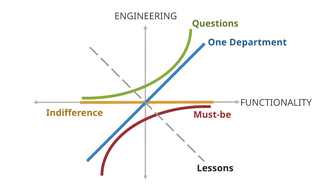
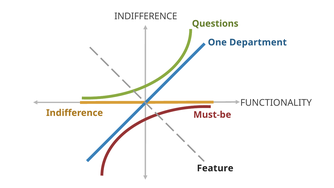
ENGINEERING: ENGINEERING -> INDIFFERENCE (146, 16)
Lessons: Lessons -> Feature (215, 168)
